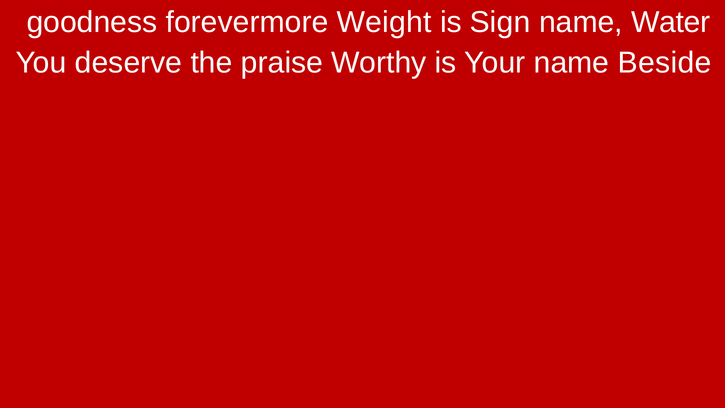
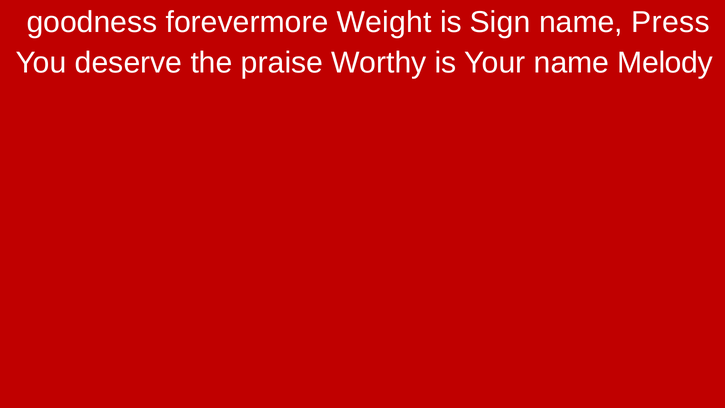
Water: Water -> Press (670, 22)
Beside: Beside -> Melody (665, 63)
